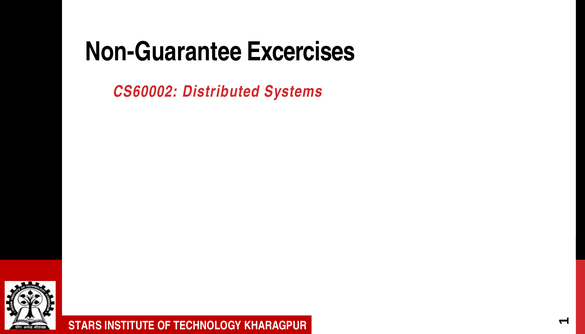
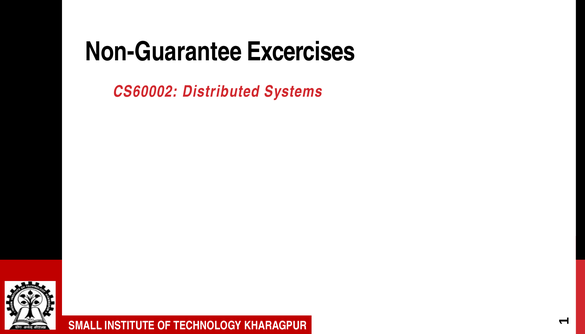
STARS: STARS -> SMALL (85, 326)
